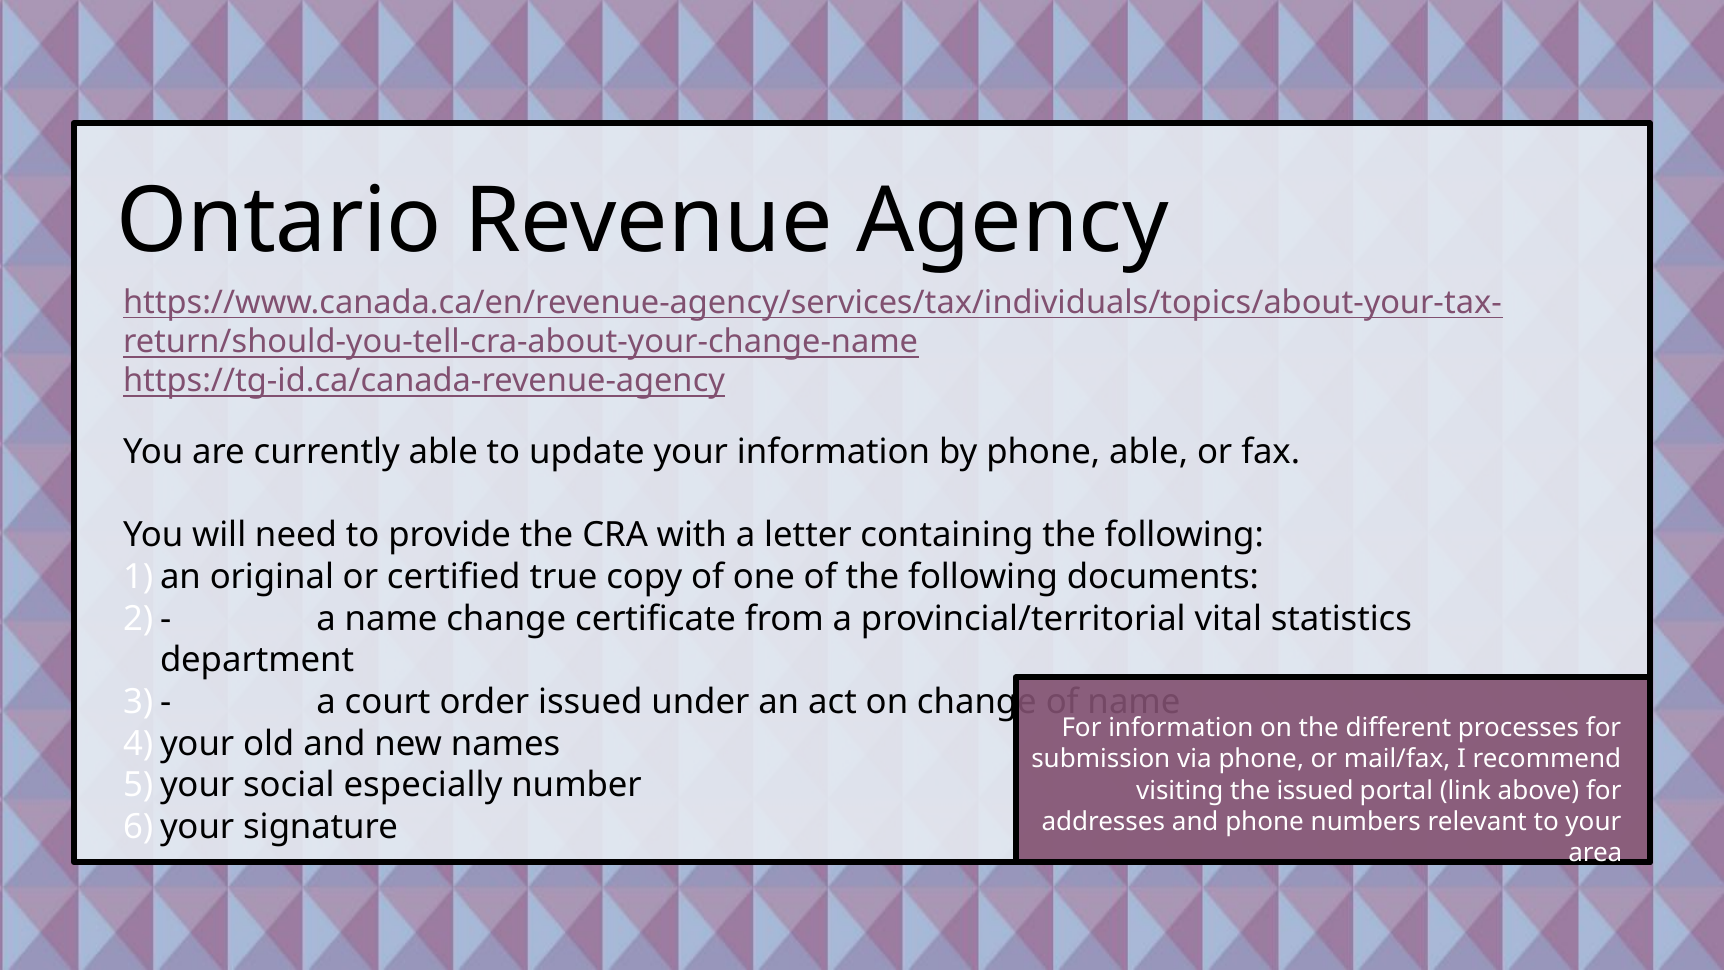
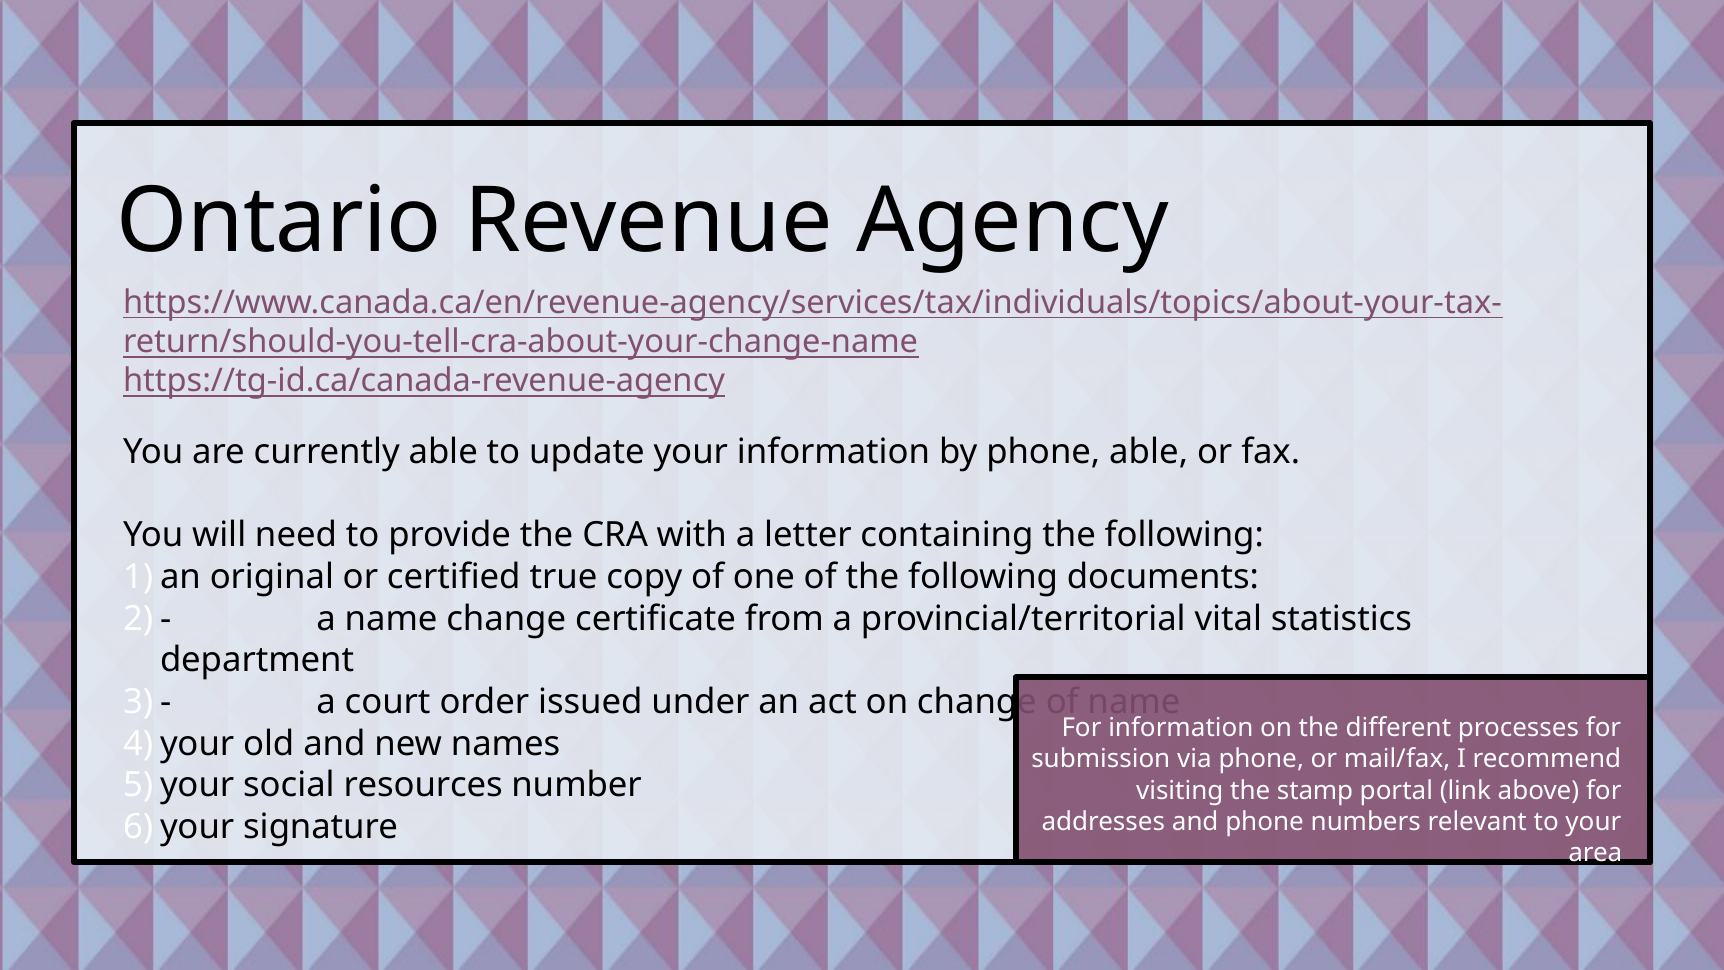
especially: especially -> resources (423, 785)
the issued: issued -> stamp (1315, 790)
